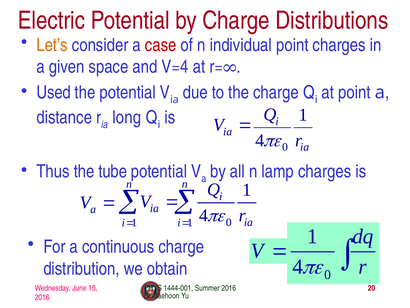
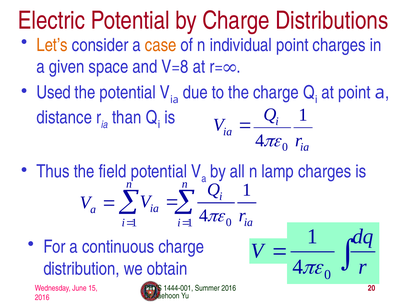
case colour: red -> orange (161, 45)
V=4: V=4 -> V=8 (175, 67)
long: long -> than (127, 117)
tube: tube -> field (113, 171)
